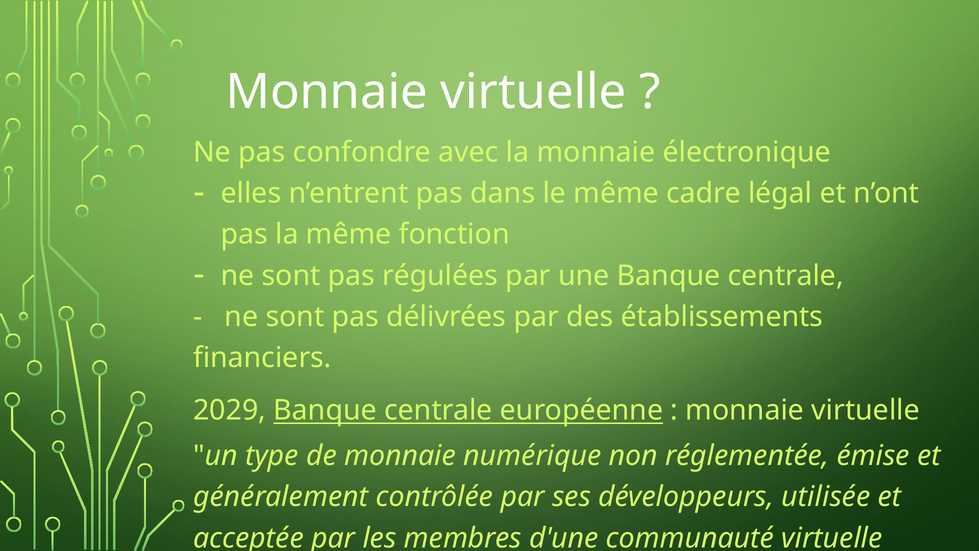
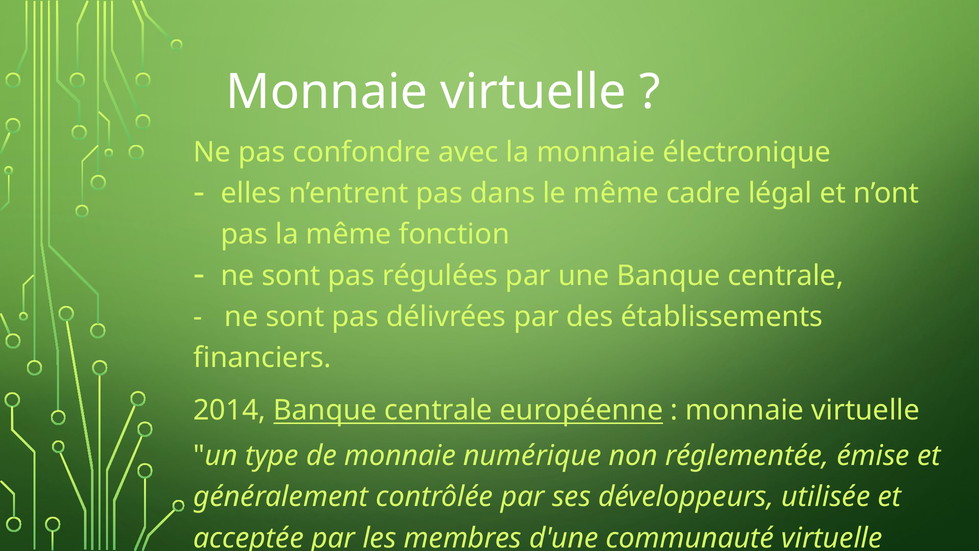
2029: 2029 -> 2014 (230, 410)
